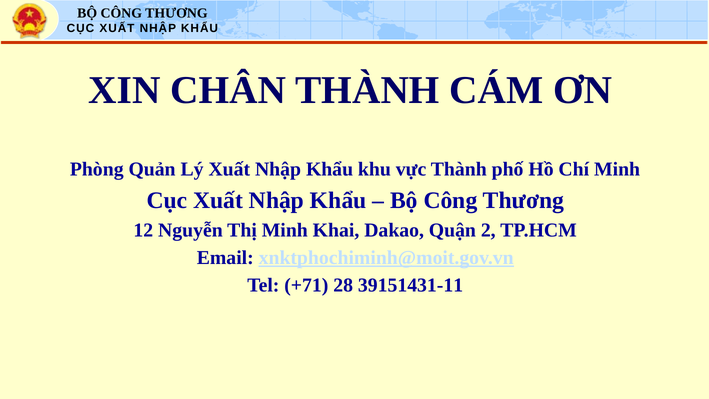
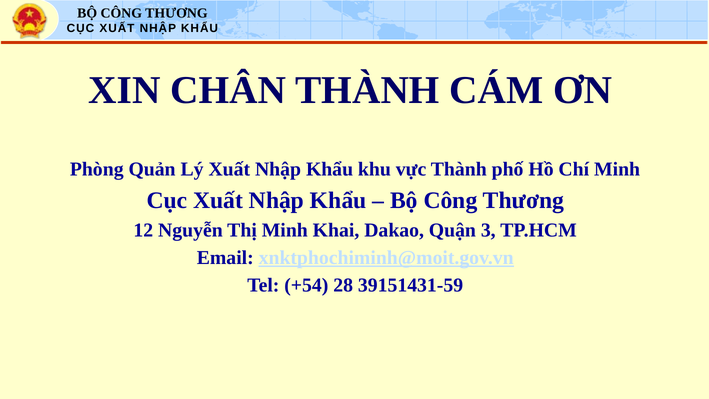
2: 2 -> 3 (488, 230)
+71: +71 -> +54 (306, 285)
39151431-11: 39151431-11 -> 39151431-59 (411, 285)
